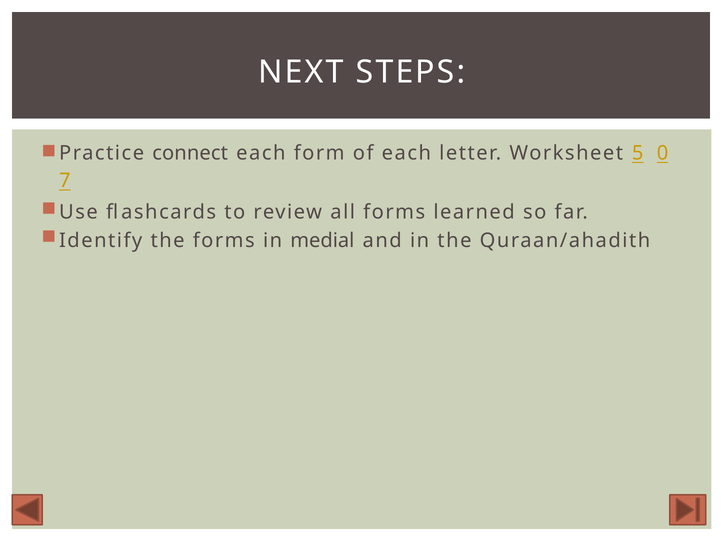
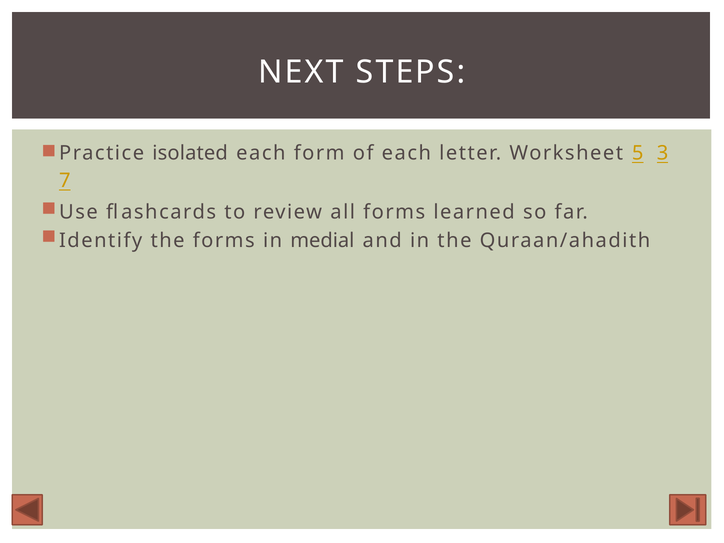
connect: connect -> isolated (190, 153)
0: 0 -> 3 (663, 153)
